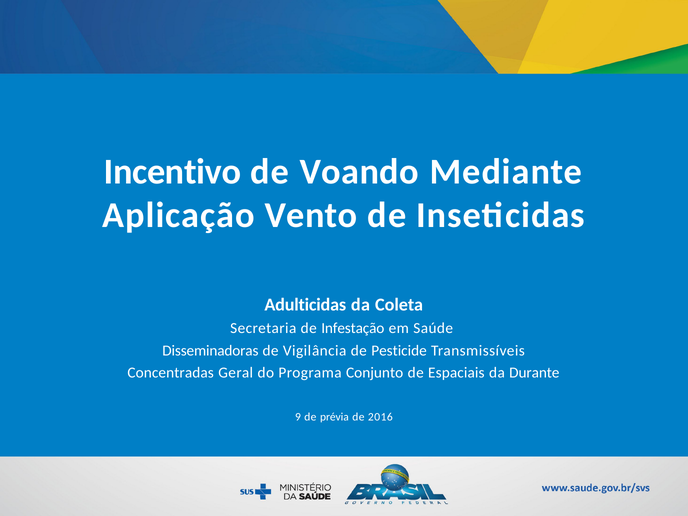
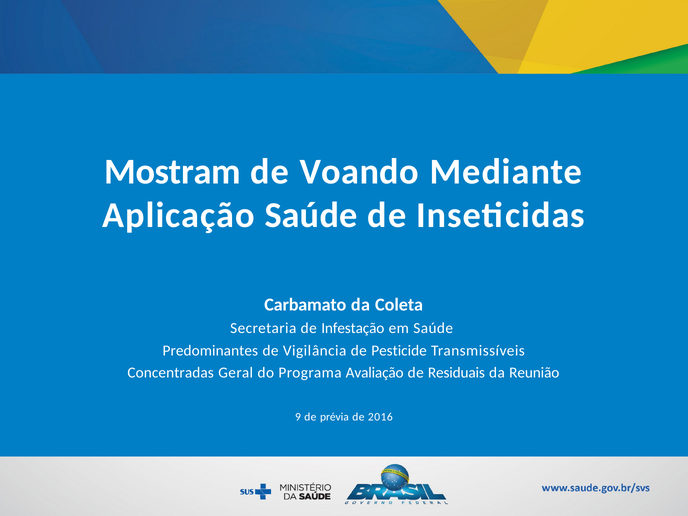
Incentivo: Incentivo -> Mostram (172, 172)
Aplicação Vento: Vento -> Saúde (311, 215)
Adulticidas: Adulticidas -> Carbamato (305, 305)
Disseminadoras: Disseminadoras -> Predominantes (210, 350)
Conjunto: Conjunto -> Avaliação (375, 373)
Espaciais: Espaciais -> Residuais (456, 373)
Durante: Durante -> Reunião (534, 373)
